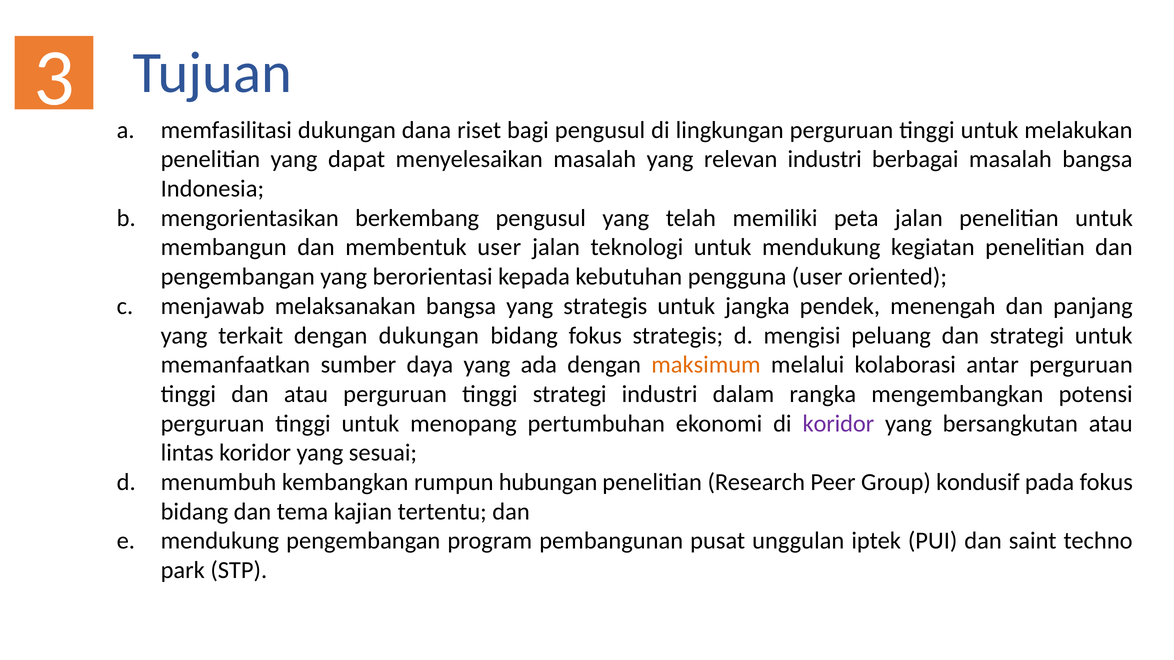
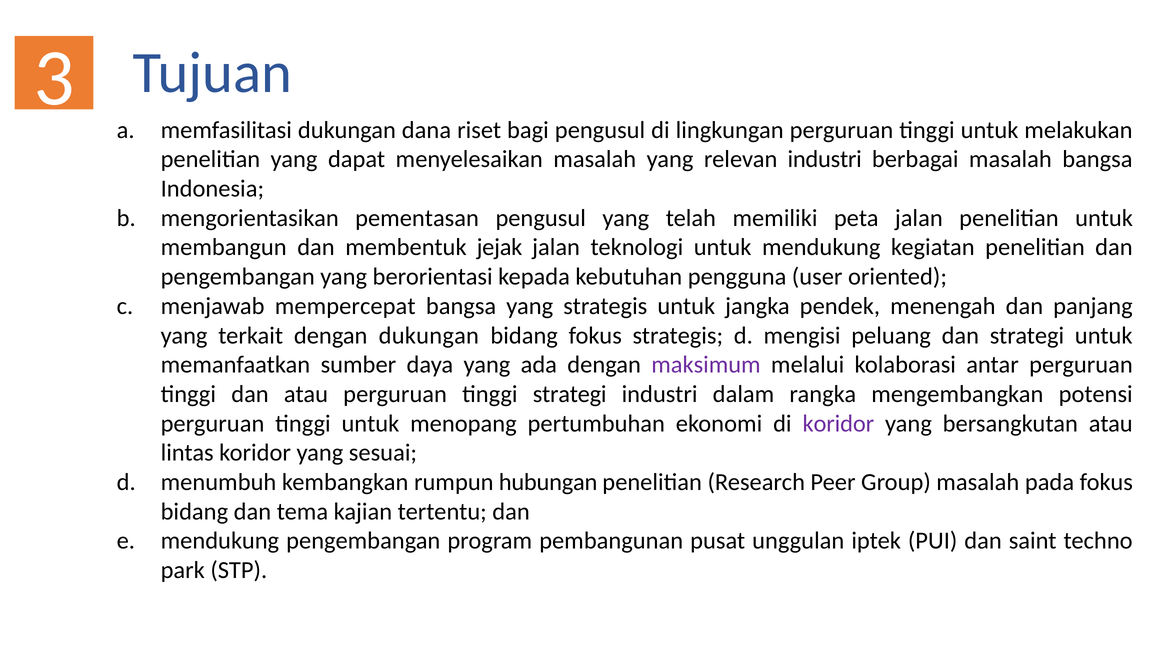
berkembang: berkembang -> pementasan (417, 218)
membentuk user: user -> jejak (500, 248)
melaksanakan: melaksanakan -> mempercepat (345, 306)
maksimum colour: orange -> purple (706, 365)
Group kondusif: kondusif -> masalah (978, 482)
